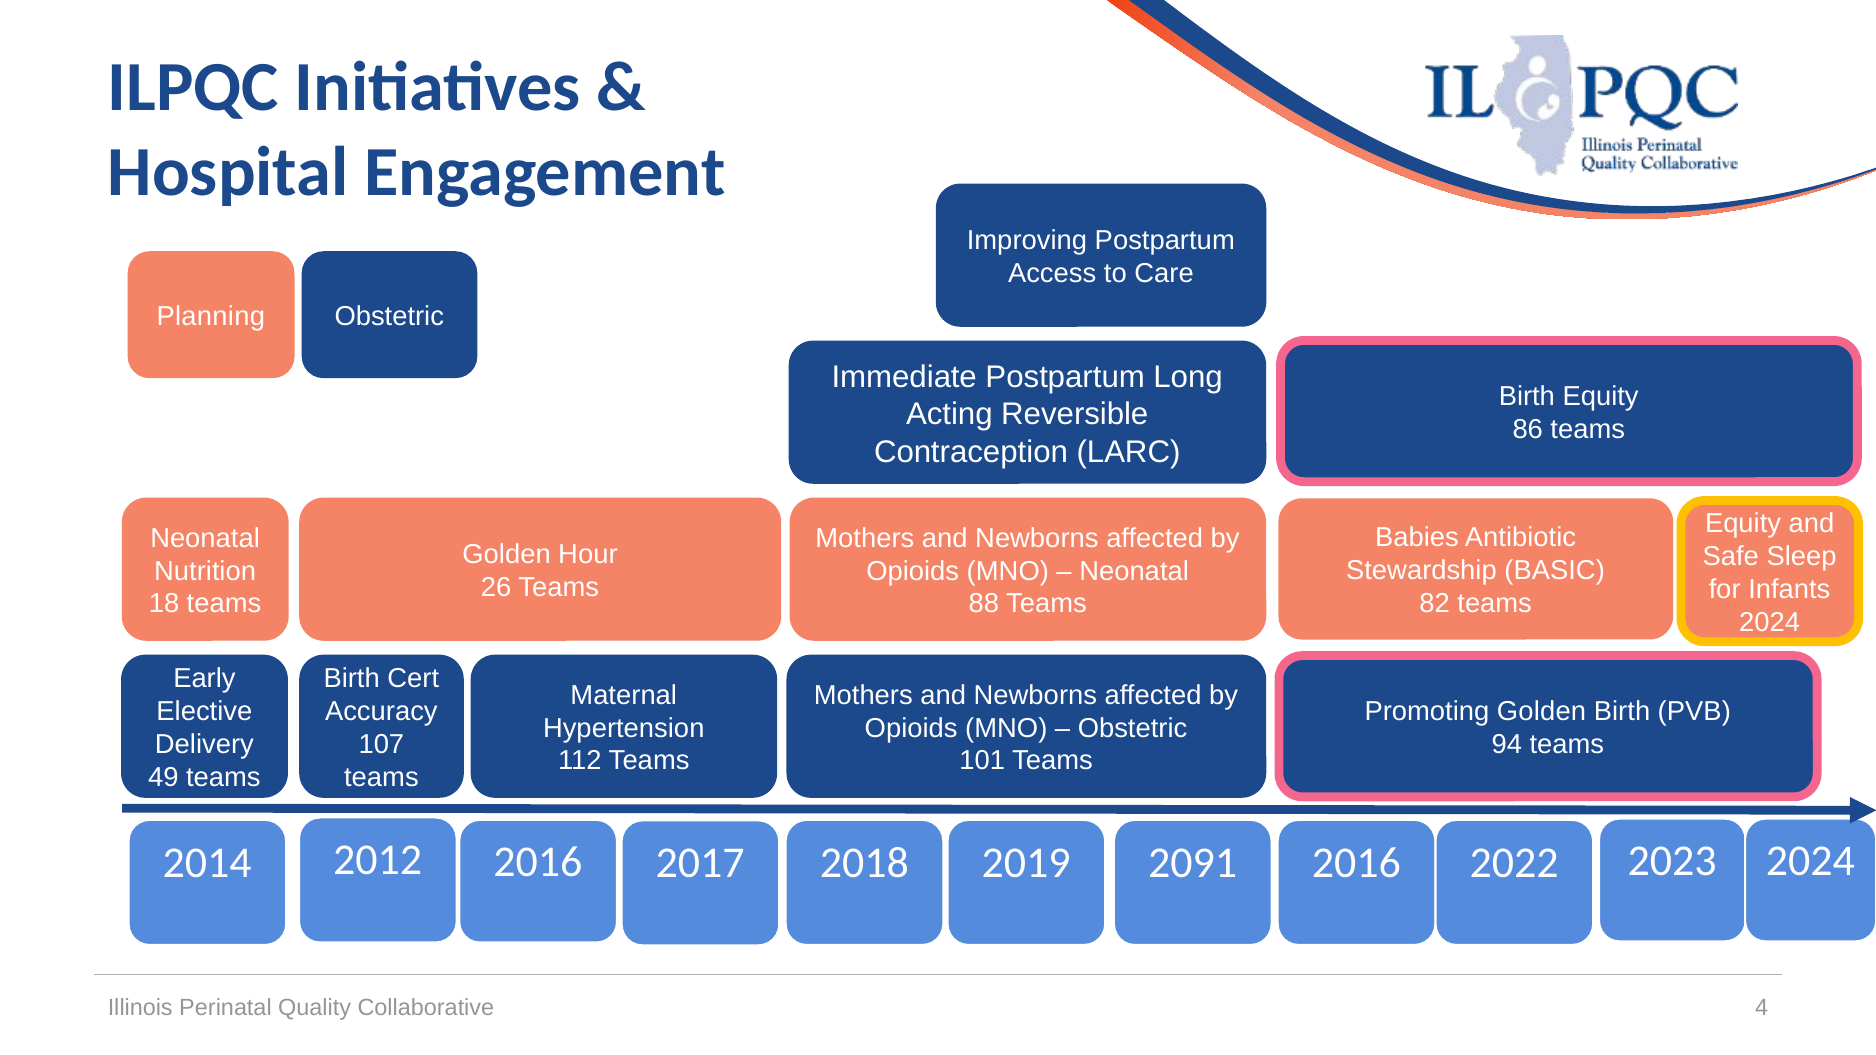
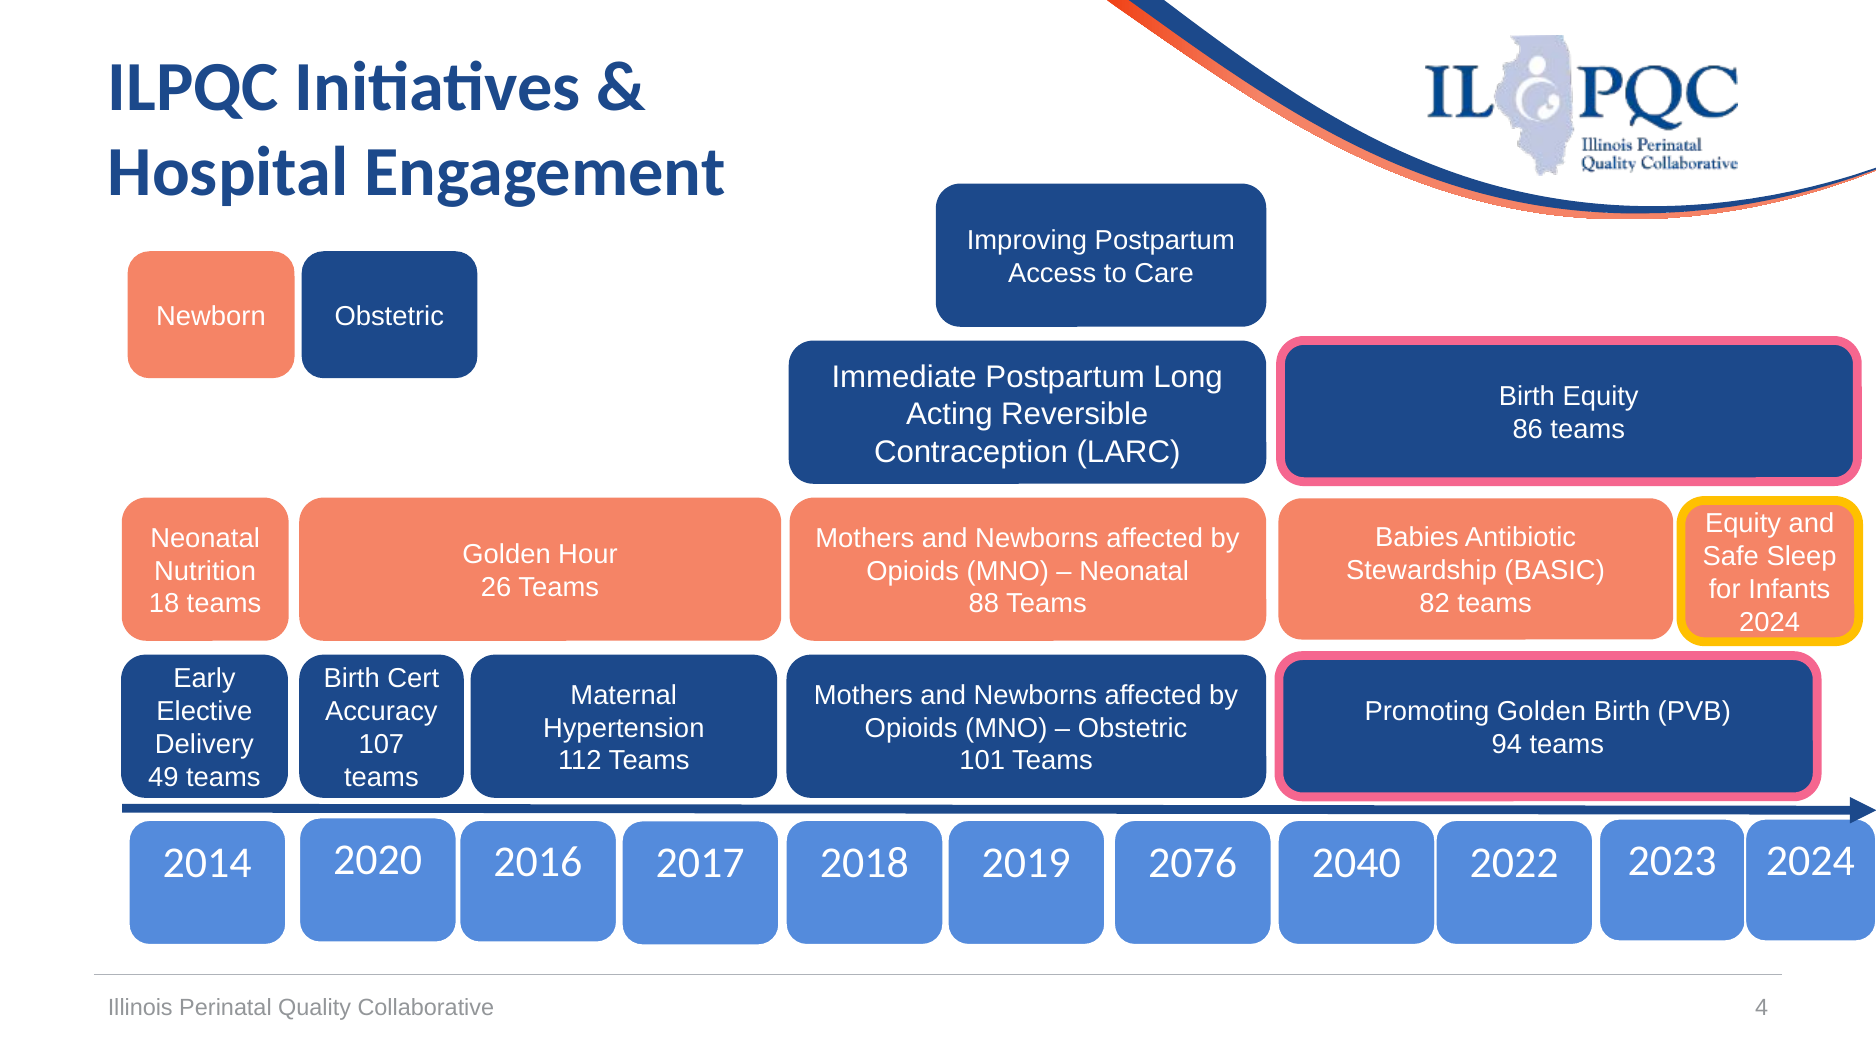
Planning: Planning -> Newborn (211, 317)
2012: 2012 -> 2020 (378, 860)
2091: 2091 -> 2076 (1193, 863)
2016: 2016 -> 2040 (1356, 863)
